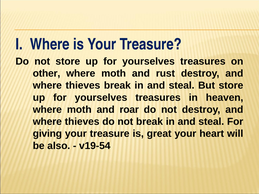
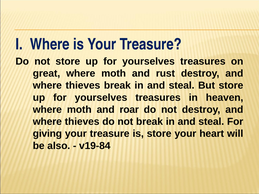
other: other -> great (46, 73)
is great: great -> store (159, 134)
v19-54: v19-54 -> v19-84 (95, 146)
